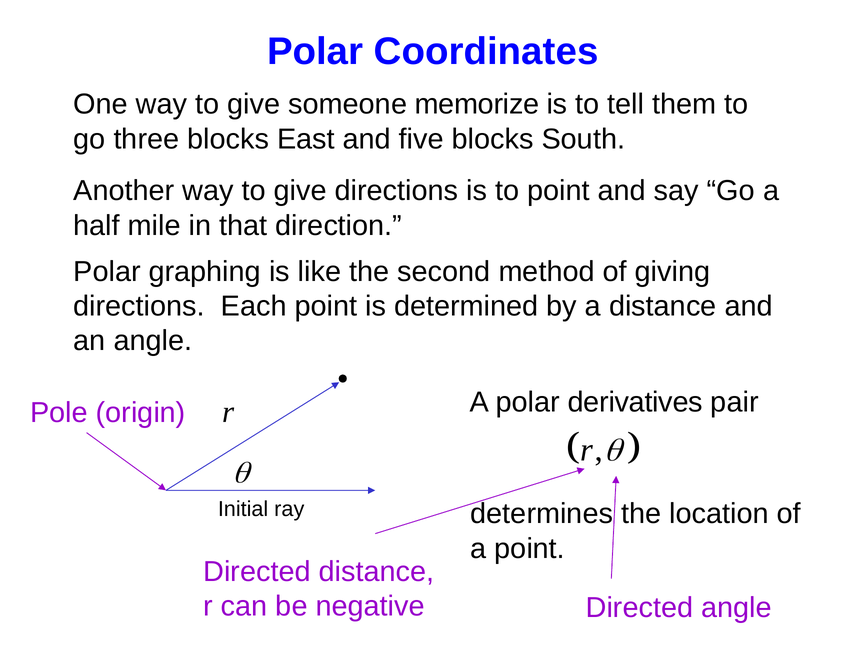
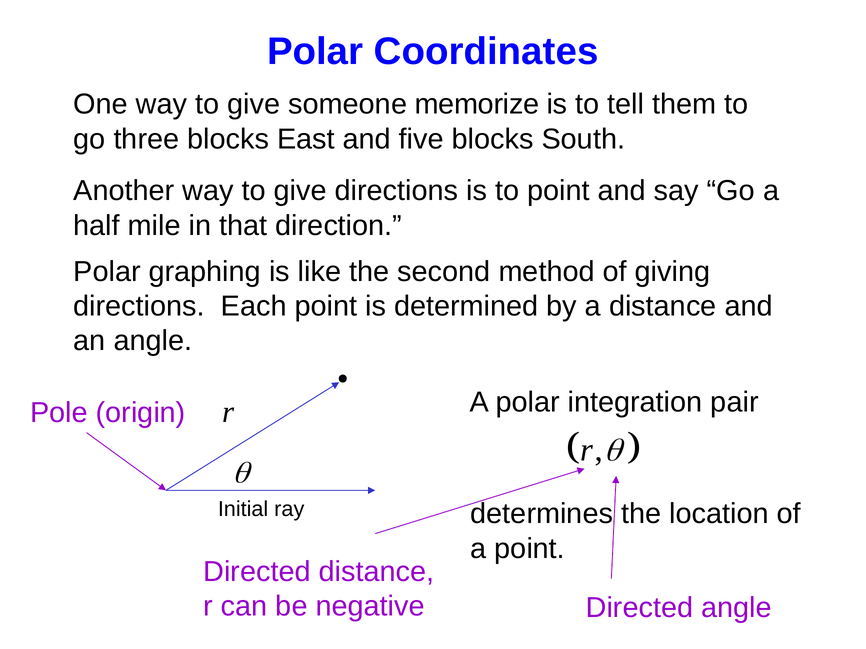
derivatives: derivatives -> integration (635, 403)
